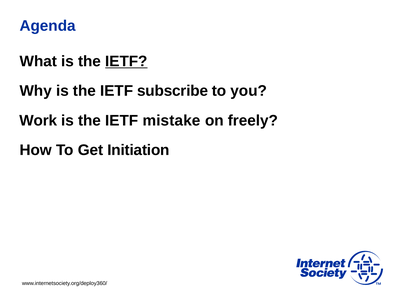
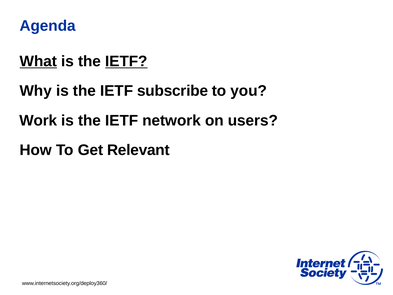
What underline: none -> present (38, 61)
mistake: mistake -> network (172, 120)
freely: freely -> users (253, 120)
Initiation: Initiation -> Relevant (138, 150)
